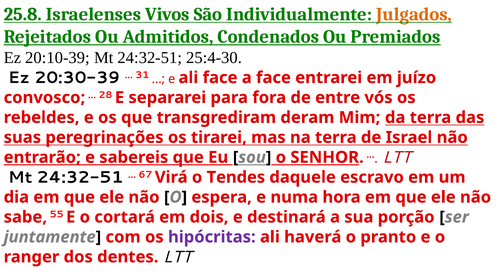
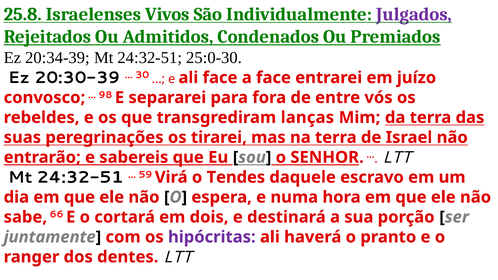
Julgados colour: orange -> purple (414, 14)
20:10-39: 20:10-39 -> 20:34-39 (58, 58)
25:4-30: 25:4-30 -> 25:0-30 (214, 58)
31: 31 -> 30 (142, 75)
28: 28 -> 98 (105, 95)
deram: deram -> lanças (307, 118)
LTT colour: red -> black (397, 157)
67: 67 -> 59 (145, 175)
55: 55 -> 66 (57, 214)
